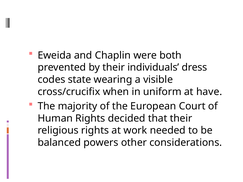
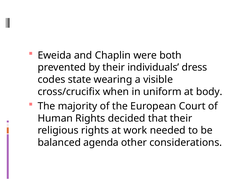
have: have -> body (209, 92)
powers: powers -> agenda (101, 143)
